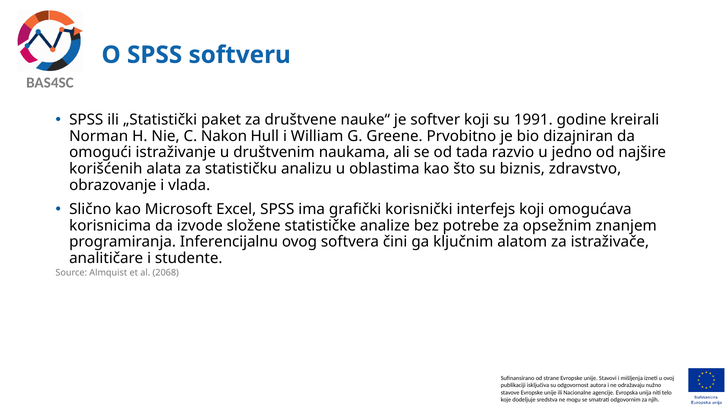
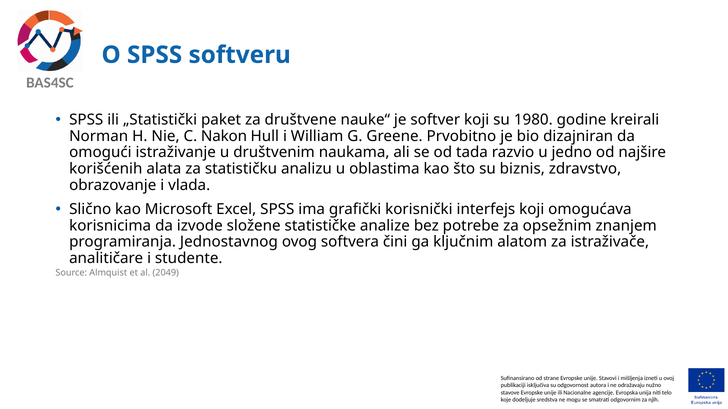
1991: 1991 -> 1980 (533, 120)
Inferencijalnu: Inferencijalnu -> Jednostavnog (229, 242)
2068: 2068 -> 2049 (166, 273)
